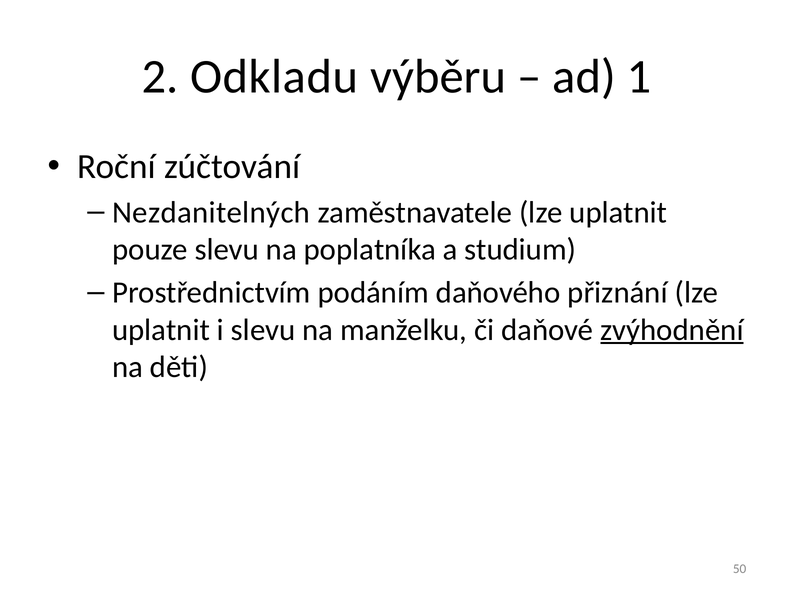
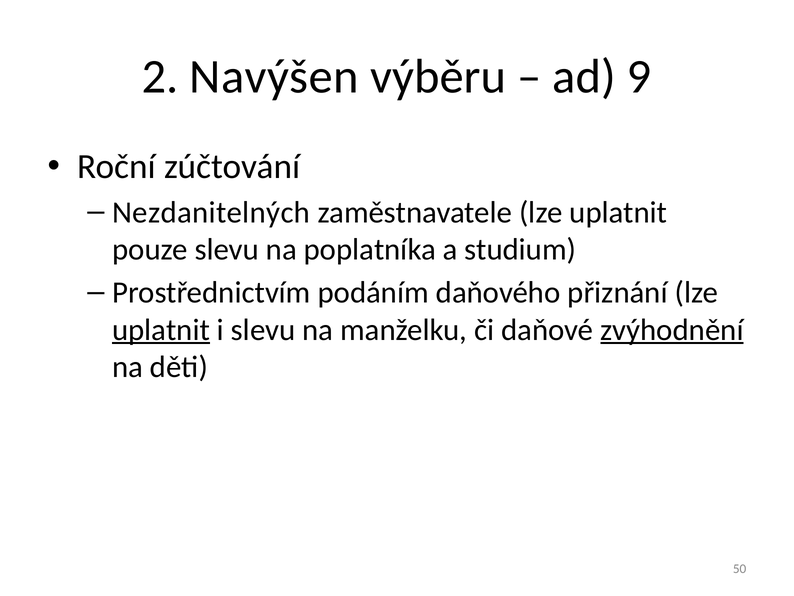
Odkladu: Odkladu -> Navýšen (274, 77)
1: 1 -> 9 (639, 77)
uplatnit underline: none -> present (161, 330)
